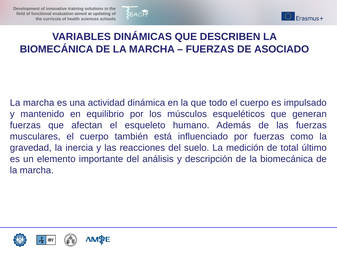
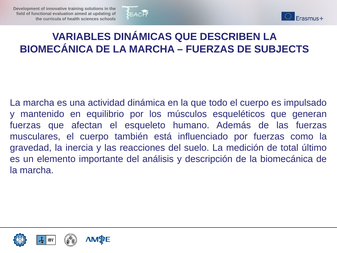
ASOCIADO: ASOCIADO -> SUBJECTS (282, 49)
